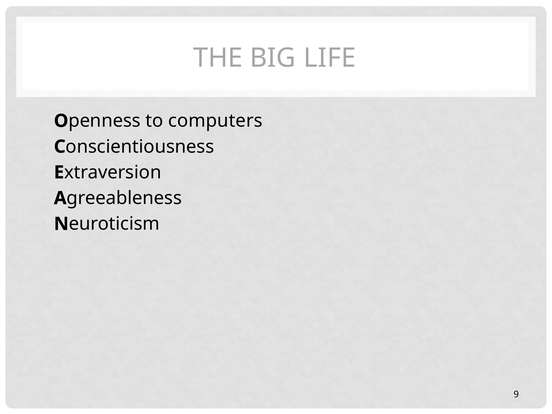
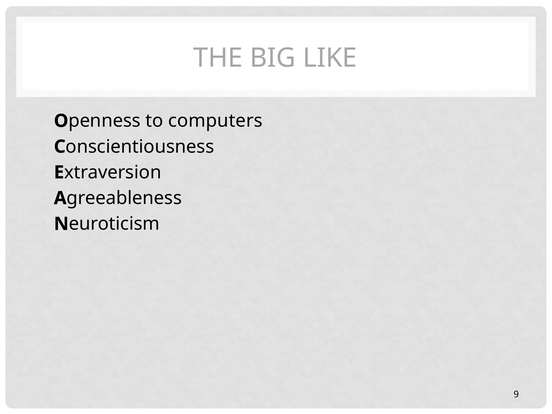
LIFE: LIFE -> LIKE (330, 58)
